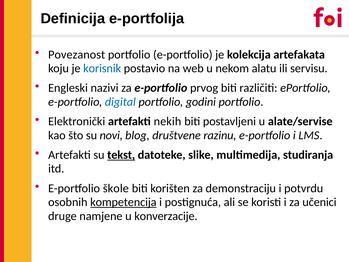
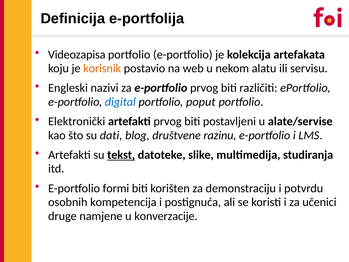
Povezanost: Povezanost -> Videozapisa (77, 54)
korisnik colour: blue -> orange (102, 68)
godini: godini -> poput (201, 102)
artefakti nekih: nekih -> prvog (168, 121)
novi: novi -> dati (111, 135)
škole: škole -> formi (116, 188)
kompetencija underline: present -> none (123, 202)
